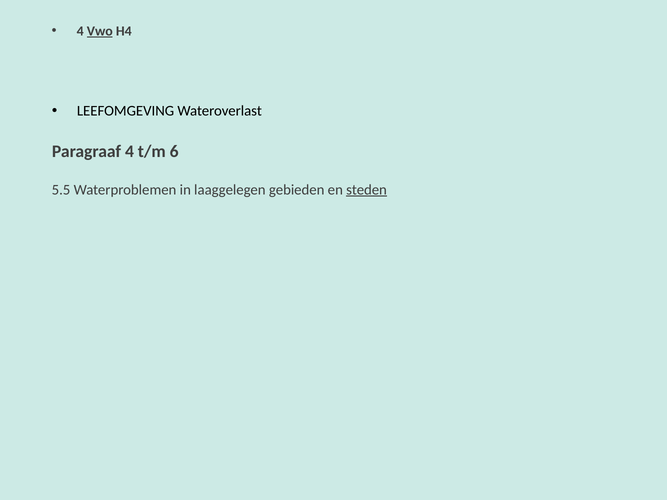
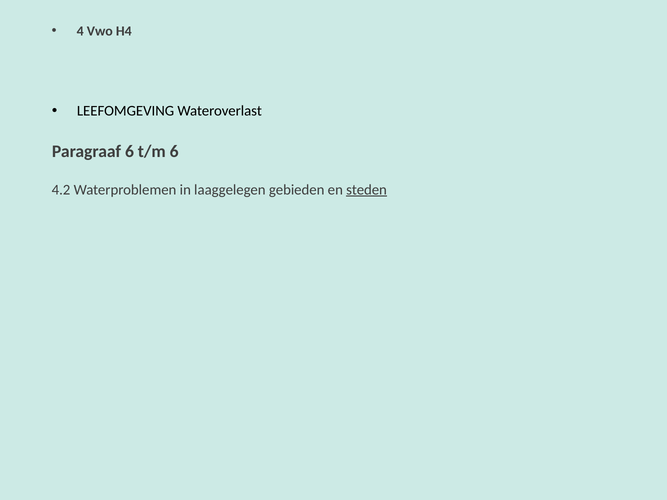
Vwo underline: present -> none (100, 31)
Paragraaf 4: 4 -> 6 (129, 152)
5.5: 5.5 -> 4.2 (61, 190)
